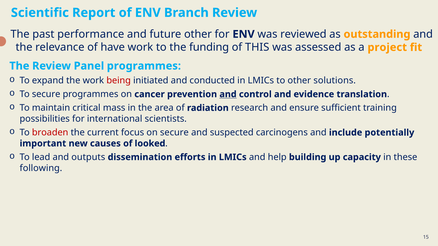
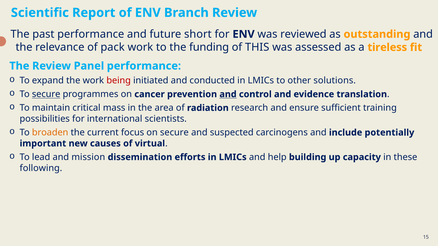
future other: other -> short (198, 34)
have: have -> pack (113, 47)
project: project -> tireless (387, 47)
Panel programmes: programmes -> performance (144, 66)
secure underline: none -> present (46, 94)
broaden colour: red -> orange (50, 133)
looked: looked -> virtual (150, 144)
outputs: outputs -> mission (88, 157)
